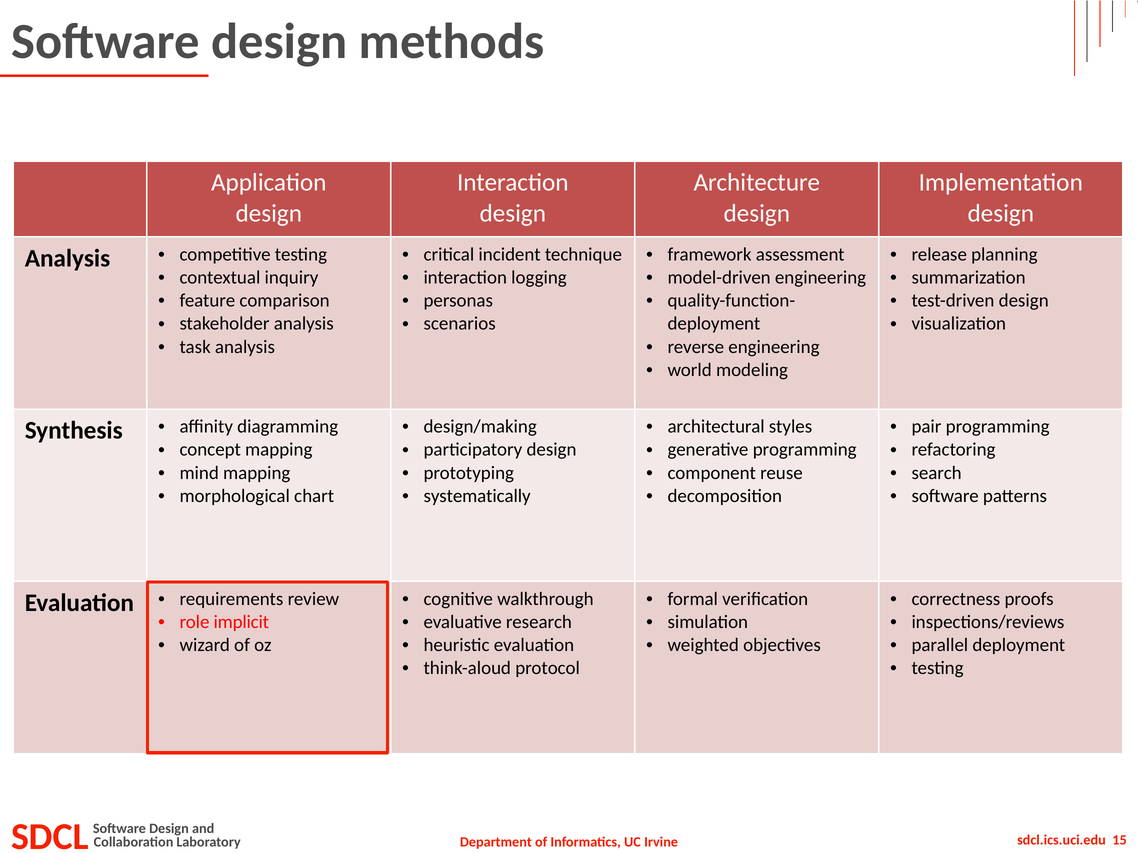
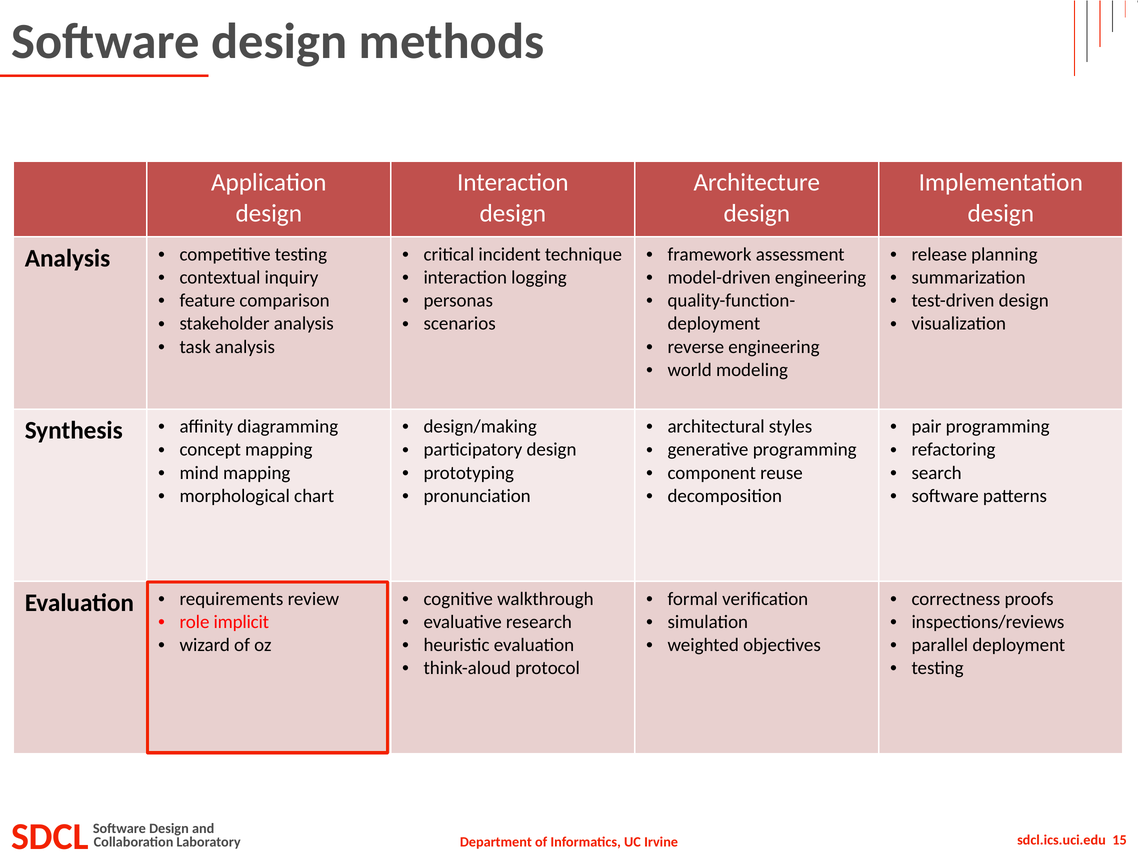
systematically: systematically -> pronunciation (477, 496)
